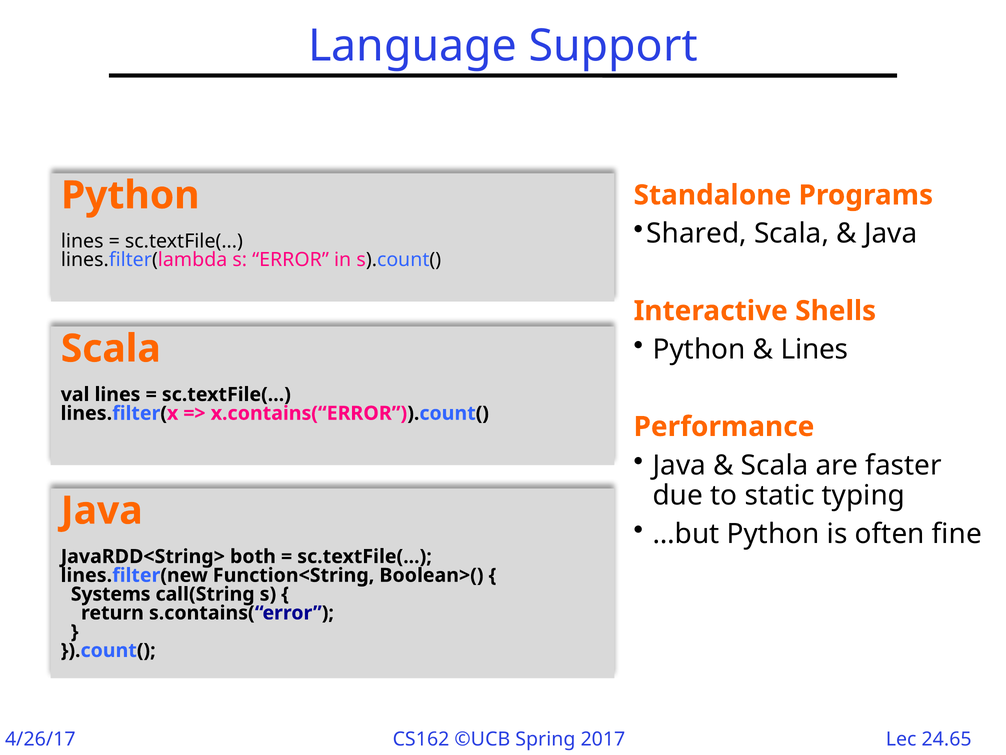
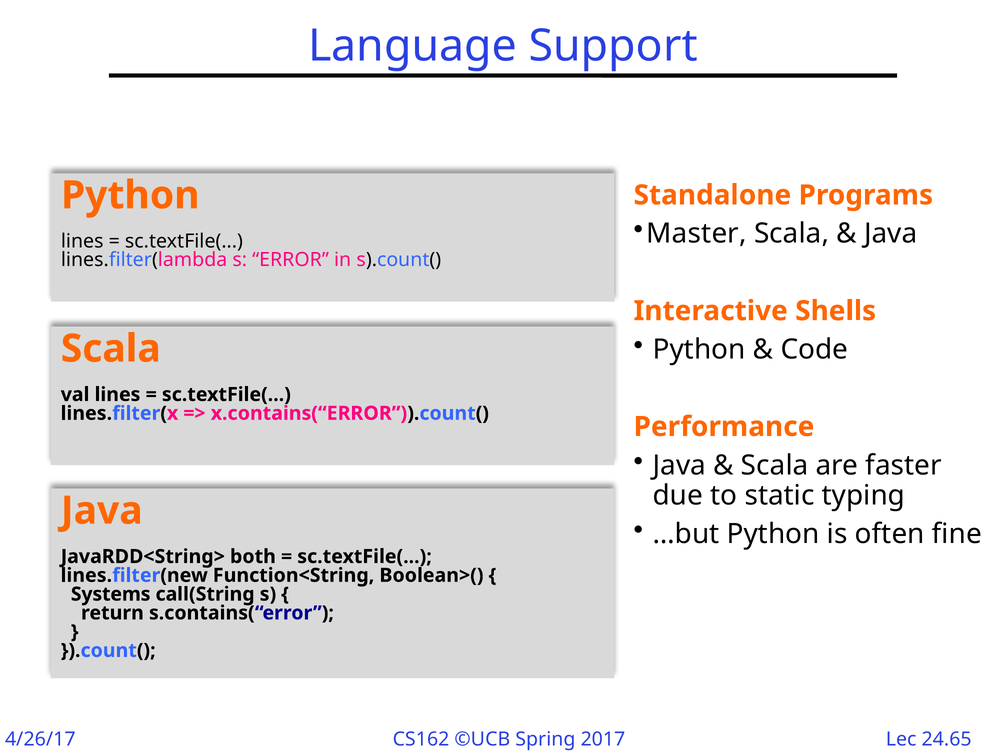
Shared: Shared -> Master (697, 234)
Lines: Lines -> Code (814, 349)
